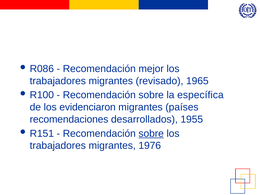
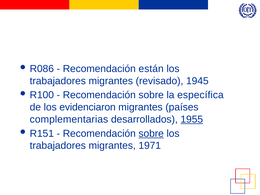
mejor: mejor -> están (151, 69)
1965: 1965 -> 1945 (197, 81)
recomendaciones: recomendaciones -> complementarias (69, 119)
1955 underline: none -> present (192, 119)
1976: 1976 -> 1971 (150, 146)
